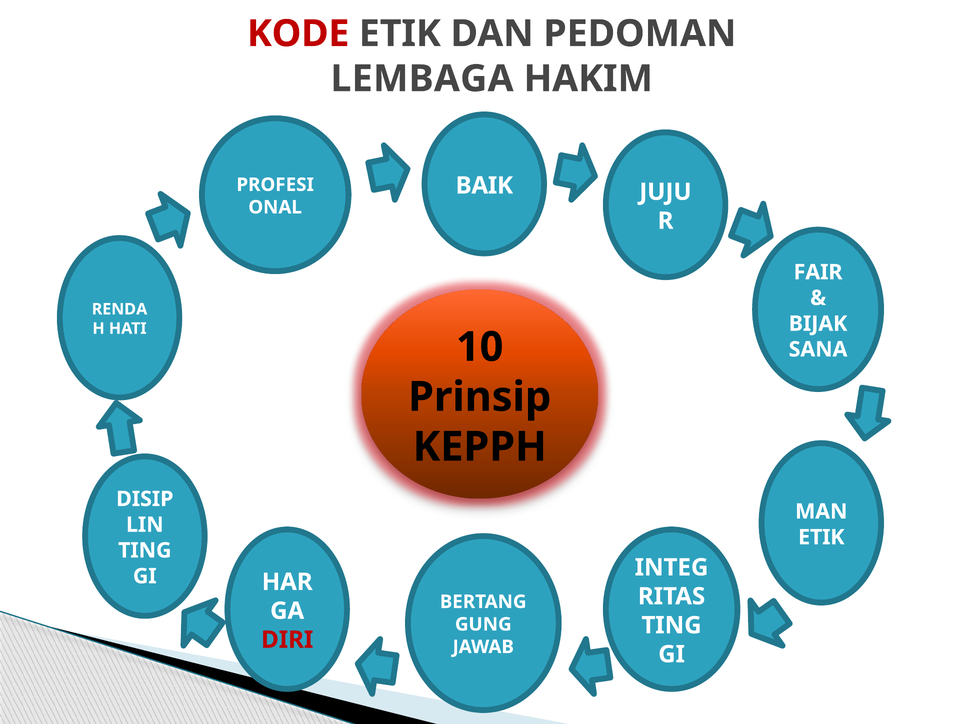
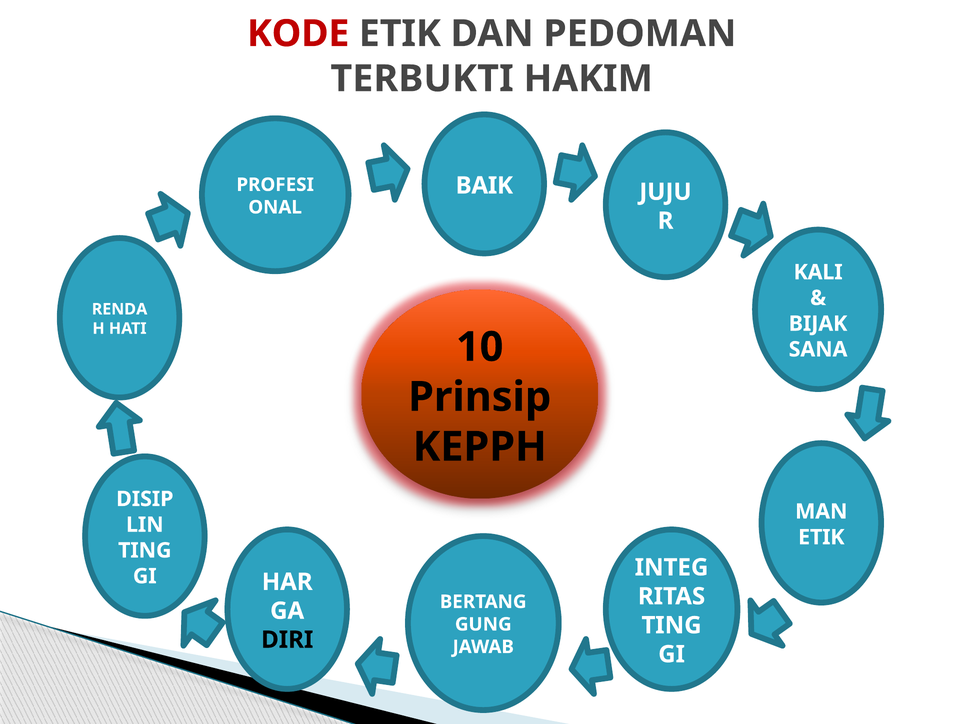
LEMBAGA: LEMBAGA -> TERBUKTI (422, 79)
FAIR: FAIR -> KALI (818, 272)
DIRI colour: red -> black (287, 640)
